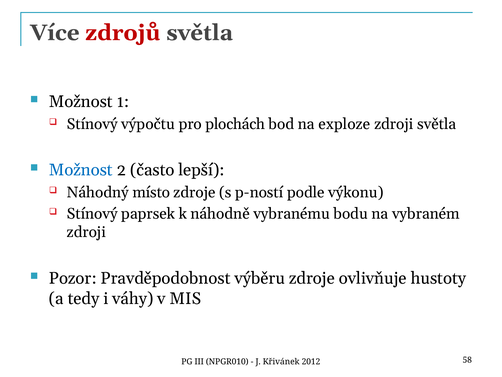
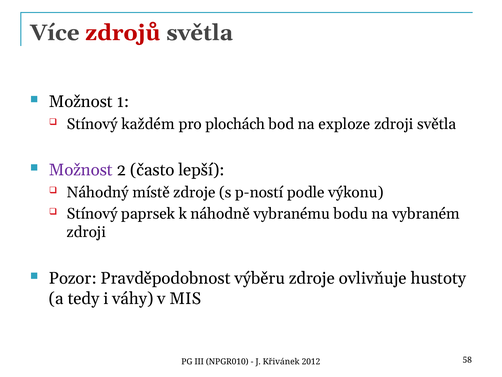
výpočtu: výpočtu -> každém (148, 124)
Možnost colour: blue -> purple (81, 170)
místo: místo -> místě (151, 192)
